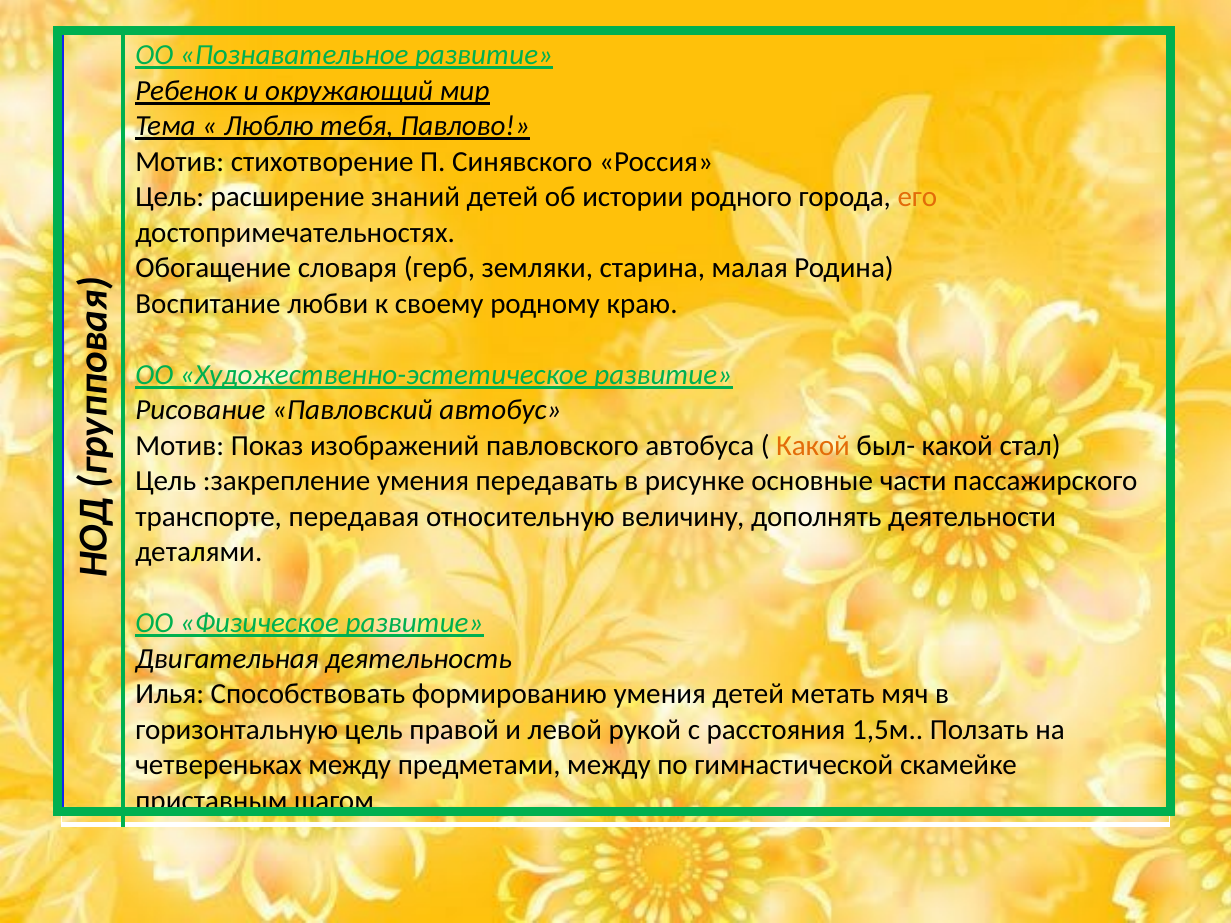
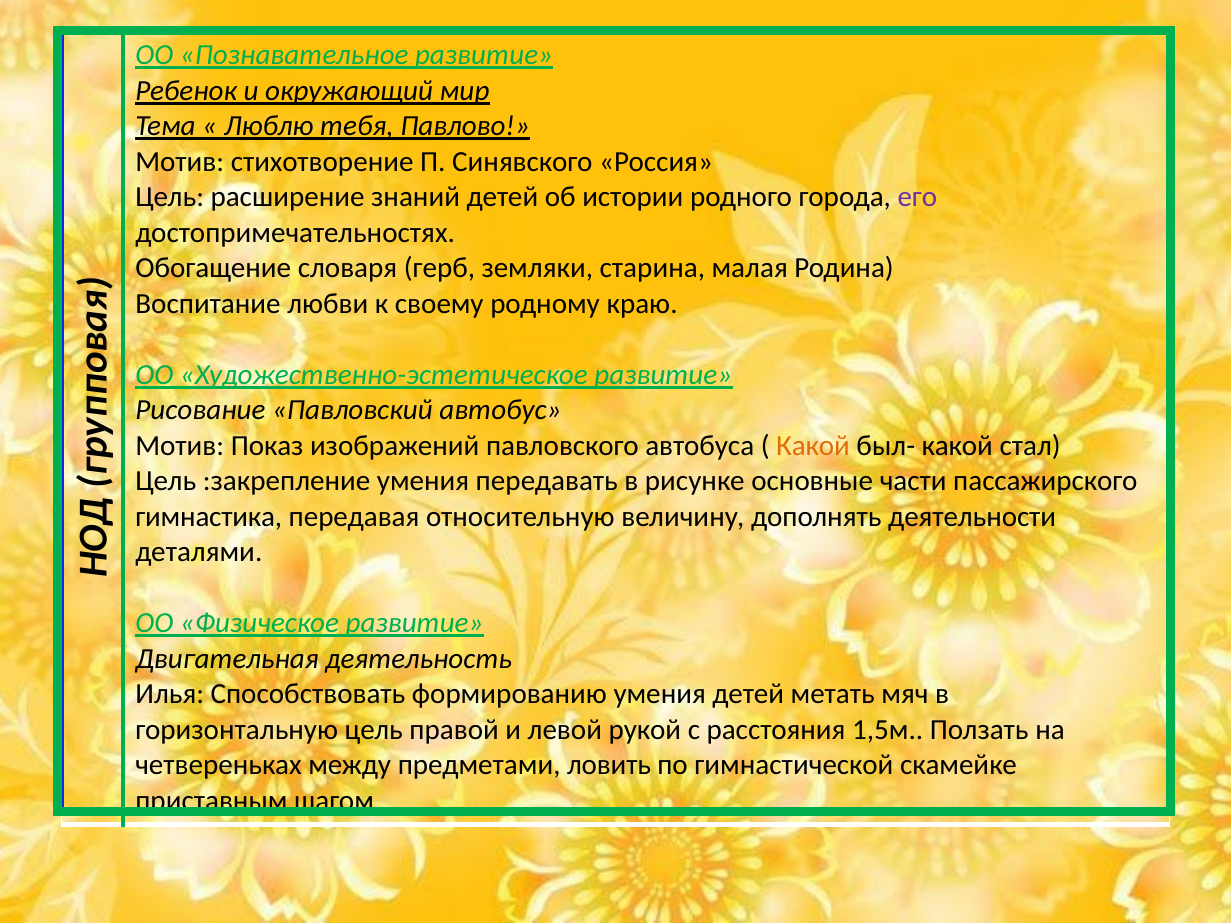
его colour: orange -> purple (917, 197)
транспорте: транспорте -> гимнастика (209, 517)
предметами между: между -> ловить (609, 766)
